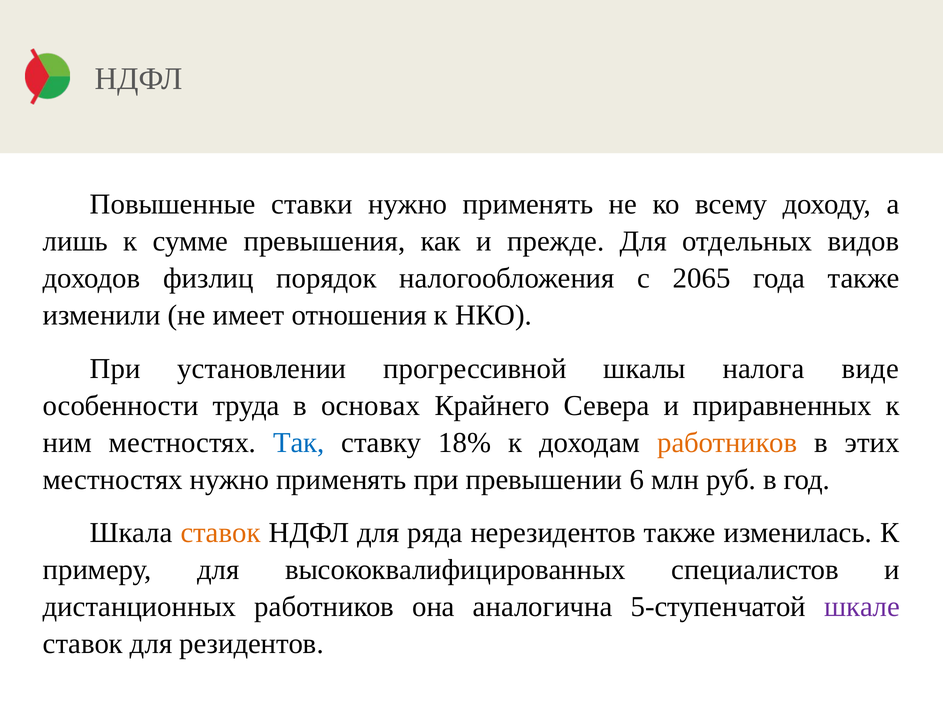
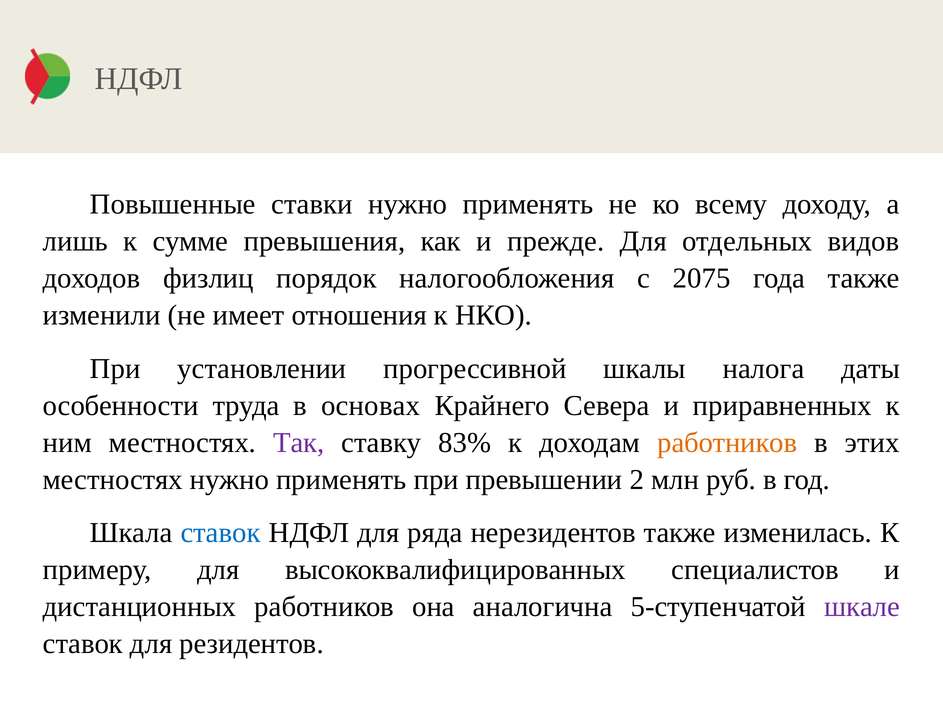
2065: 2065 -> 2075 (702, 278)
виде: виде -> даты (871, 368)
Так colour: blue -> purple (299, 442)
18%: 18% -> 83% (465, 442)
6: 6 -> 2 (637, 479)
ставок colour: orange -> blue (221, 532)
